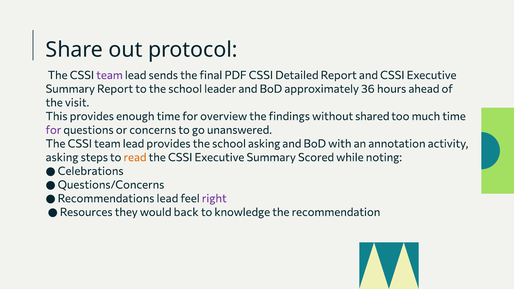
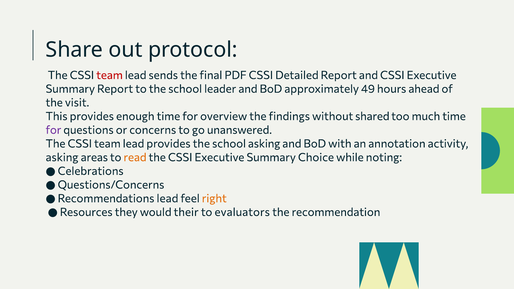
team colour: purple -> red (110, 75)
36: 36 -> 49 (368, 89)
steps: steps -> areas (94, 157)
Scored: Scored -> Choice (316, 157)
right colour: purple -> orange (214, 199)
back: back -> their (186, 212)
knowledge: knowledge -> evaluators (242, 212)
